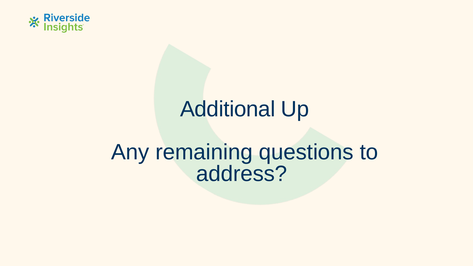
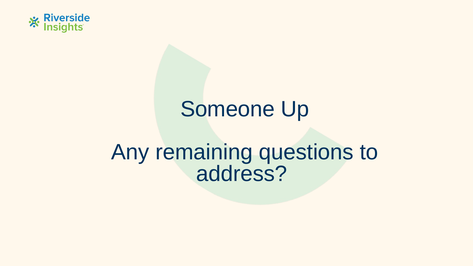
Additional: Additional -> Someone (228, 109)
